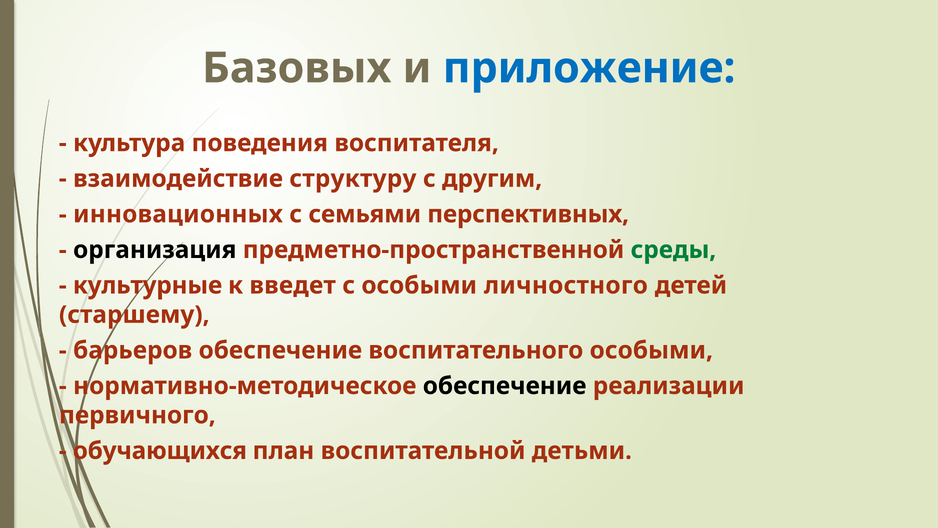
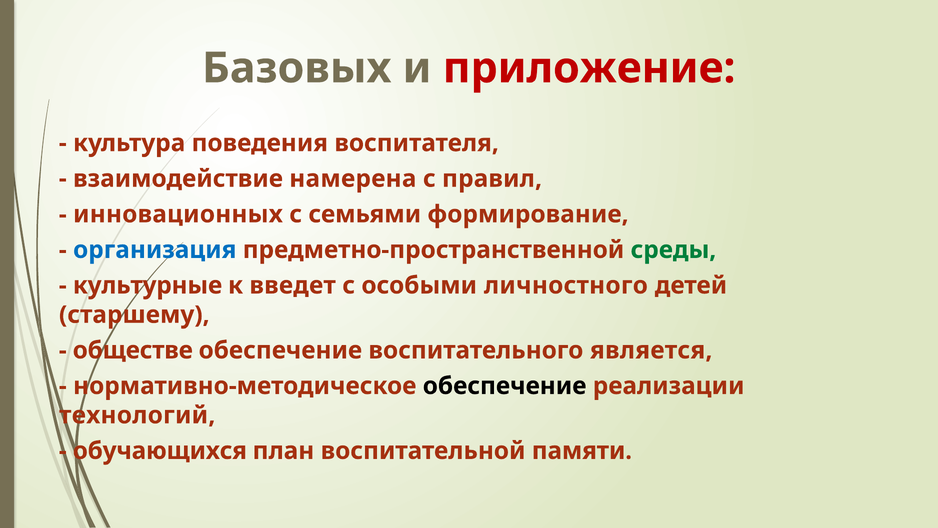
приложение colour: blue -> red (589, 68)
структуру: структуру -> намерена (353, 179)
другим: другим -> правил (492, 179)
перспективных: перспективных -> формирование (528, 214)
организация colour: black -> blue (155, 250)
барьеров: барьеров -> обществе (133, 350)
воспитательного особыми: особыми -> является (651, 350)
первичного: первичного -> технологий (137, 415)
детьми: детьми -> памяти (582, 451)
